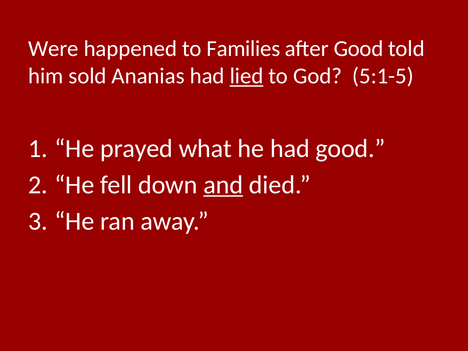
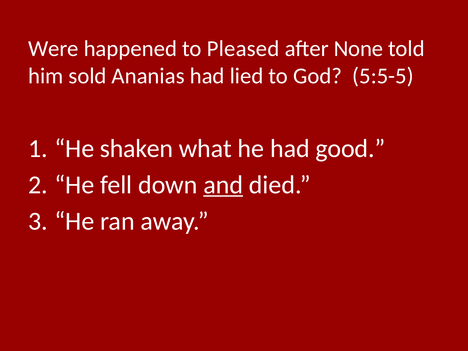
Families: Families -> Pleased (243, 49)
after Good: Good -> None (359, 49)
lied underline: present -> none (247, 76)
5:1-5: 5:1-5 -> 5:5-5 (383, 76)
prayed: prayed -> shaken (137, 148)
